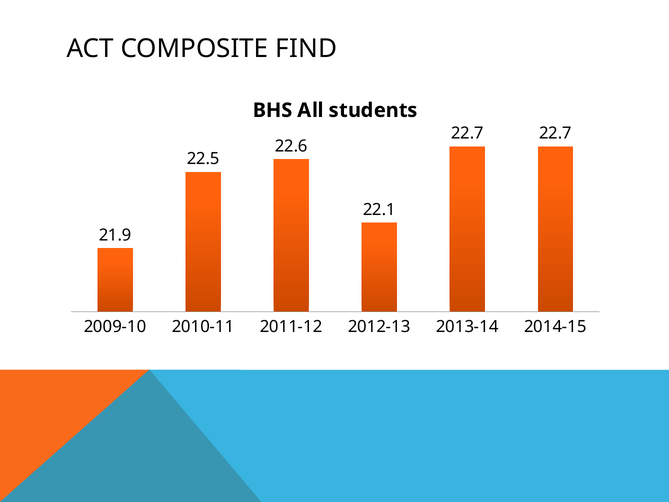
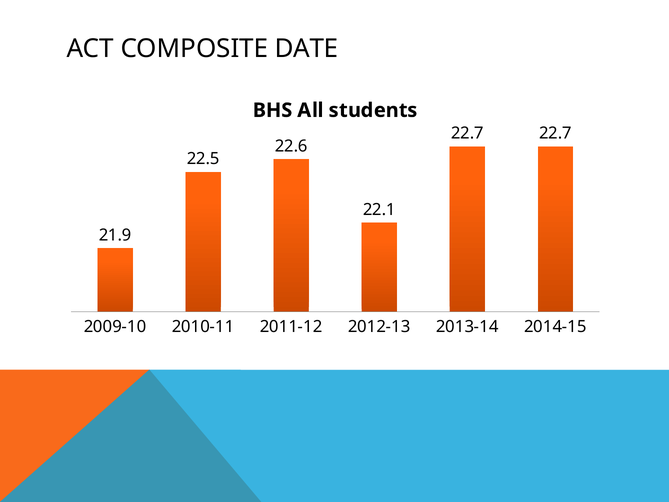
FIND: FIND -> DATE (306, 49)
